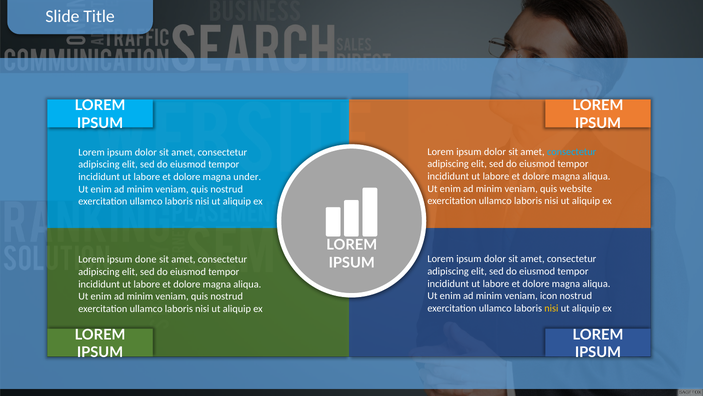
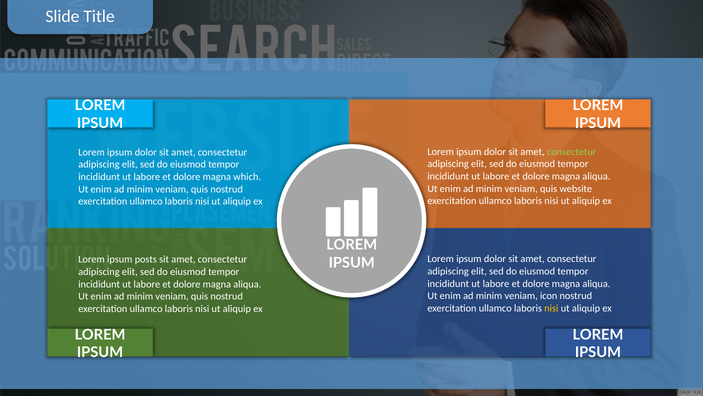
consectetur colour: light blue -> light green (572, 152)
under: under -> which (247, 177)
done: done -> posts (146, 259)
